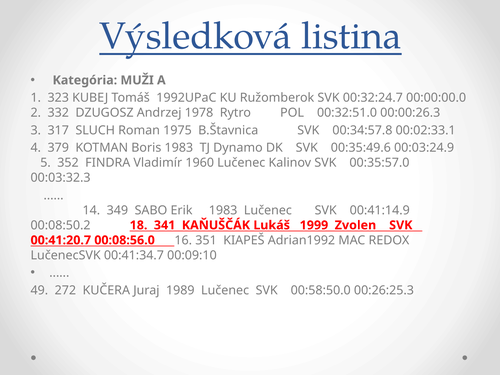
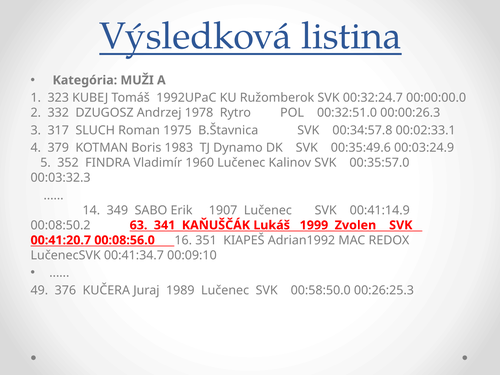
Erik 1983: 1983 -> 1907 (223, 210)
18: 18 -> 63 (139, 225)
272: 272 -> 376 (65, 290)
